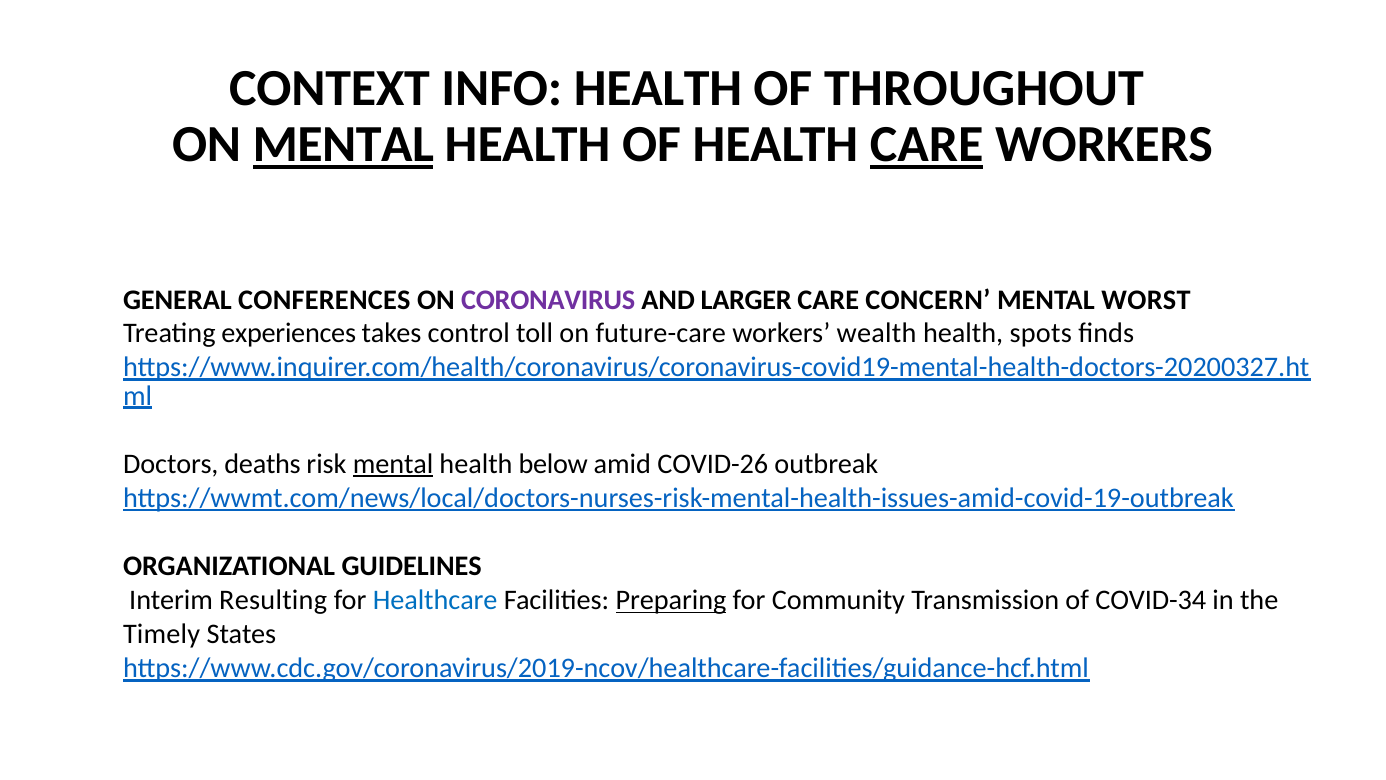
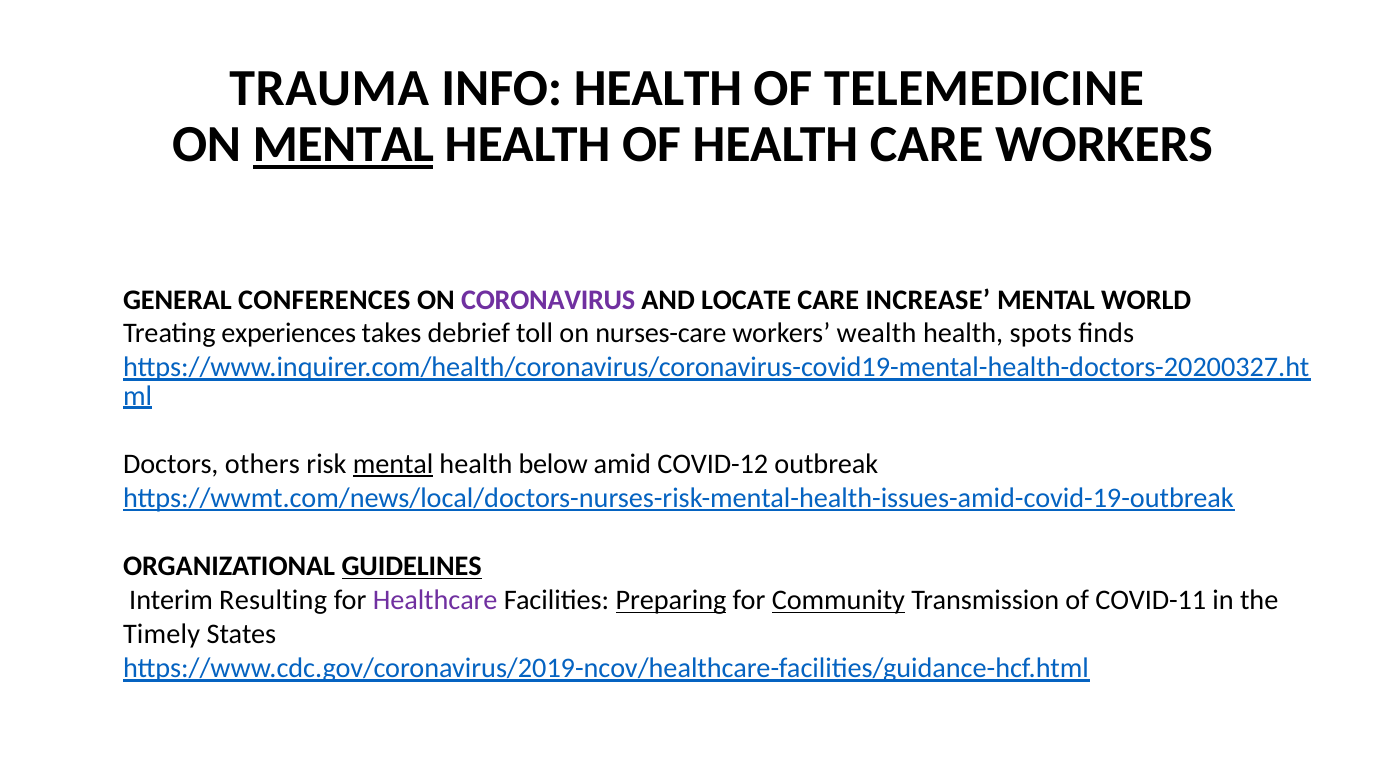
CONTEXT: CONTEXT -> TRAUMA (329, 88)
THROUGHOUT: THROUGHOUT -> TELEMEDICINE (984, 88)
CARE underline: present -> none (927, 145)
LARGER: LARGER -> LOCATE (746, 300)
CONCERN: CONCERN -> INCREASE (928, 300)
WORST: WORST -> WORLD (1146, 300)
control: control -> debrief (469, 333)
future-care: future-care -> nurses-care (661, 333)
deaths: deaths -> others (262, 464)
COVID-26: COVID-26 -> COVID-12 (713, 464)
GUIDELINES underline: none -> present (412, 566)
Healthcare colour: blue -> purple (435, 600)
Community underline: none -> present (838, 600)
COVID-34: COVID-34 -> COVID-11 (1151, 600)
